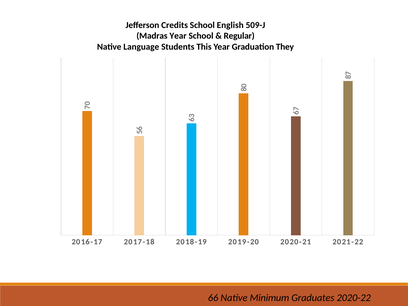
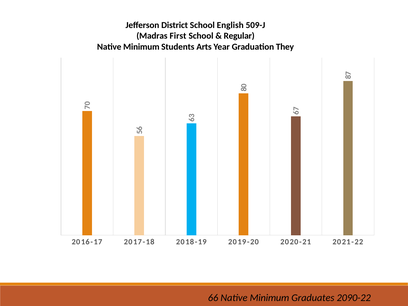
Credits: Credits -> District (175, 25)
Madras Year: Year -> First (178, 36)
Language: Language -> Minimum (141, 47)
This: This -> Arts (204, 47)
2020-22: 2020-22 -> 2090-22 (354, 298)
